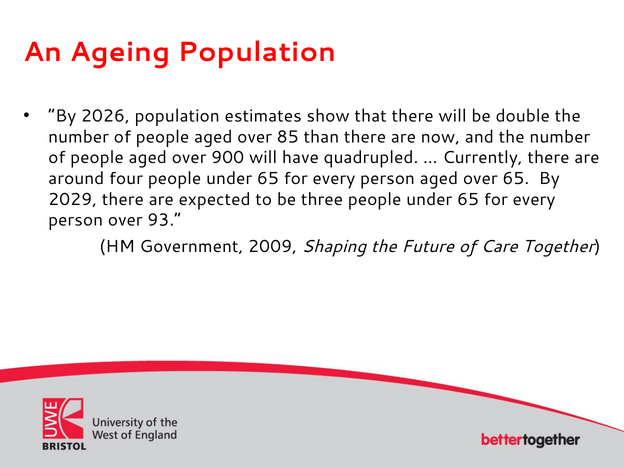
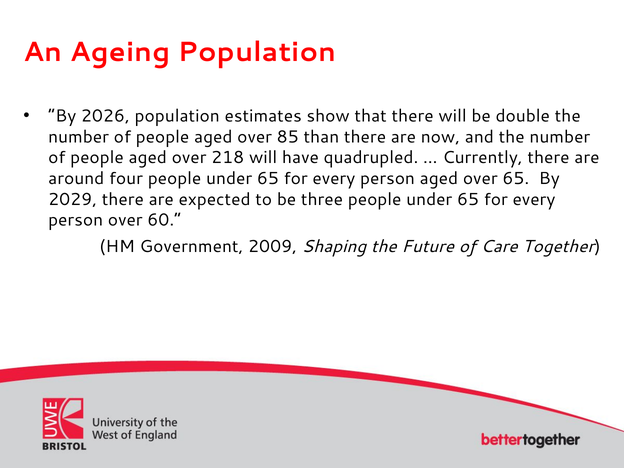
900: 900 -> 218 (228, 158)
93: 93 -> 60 (164, 220)
